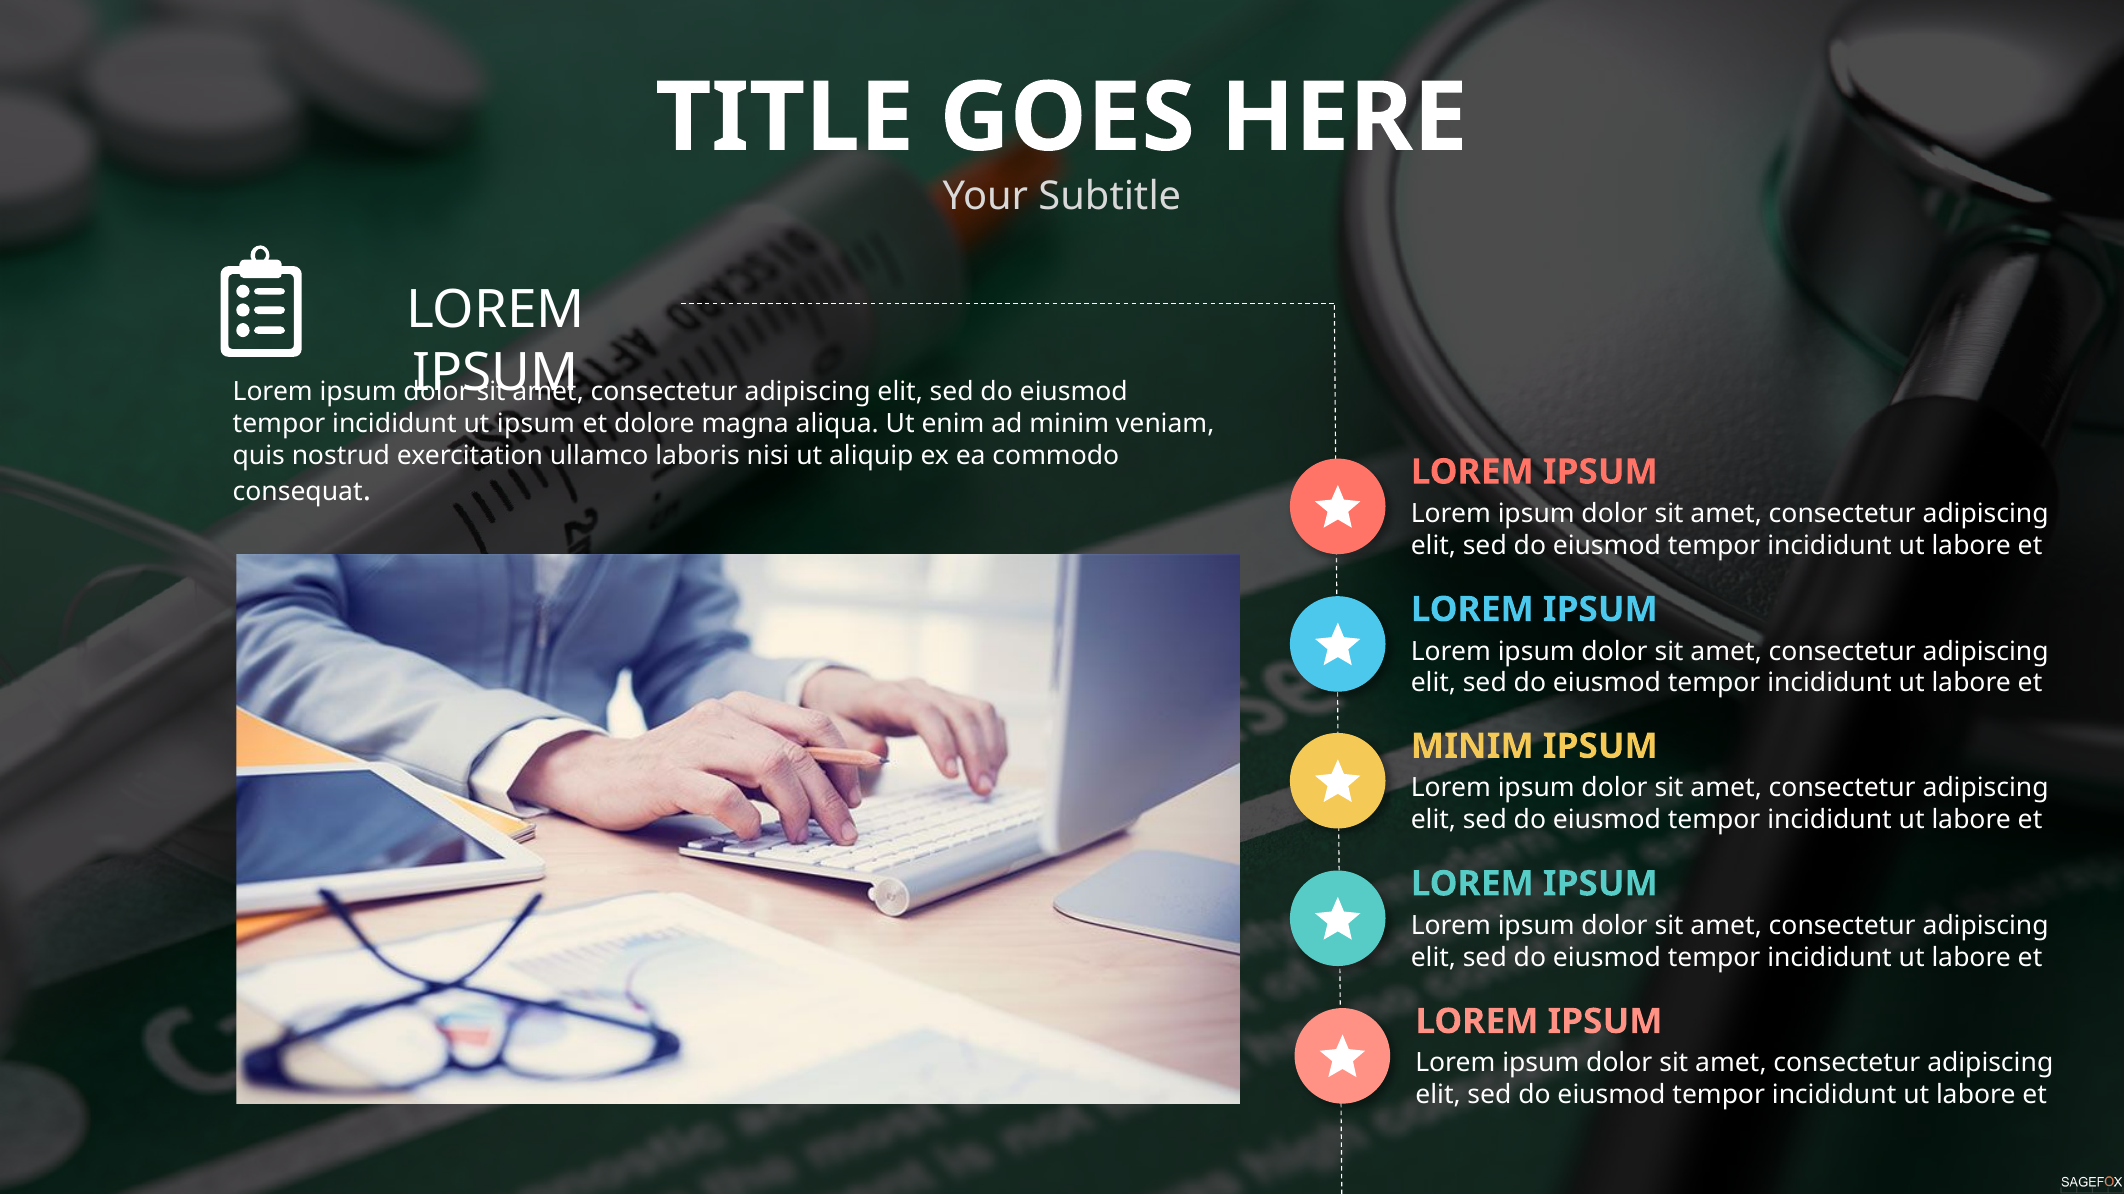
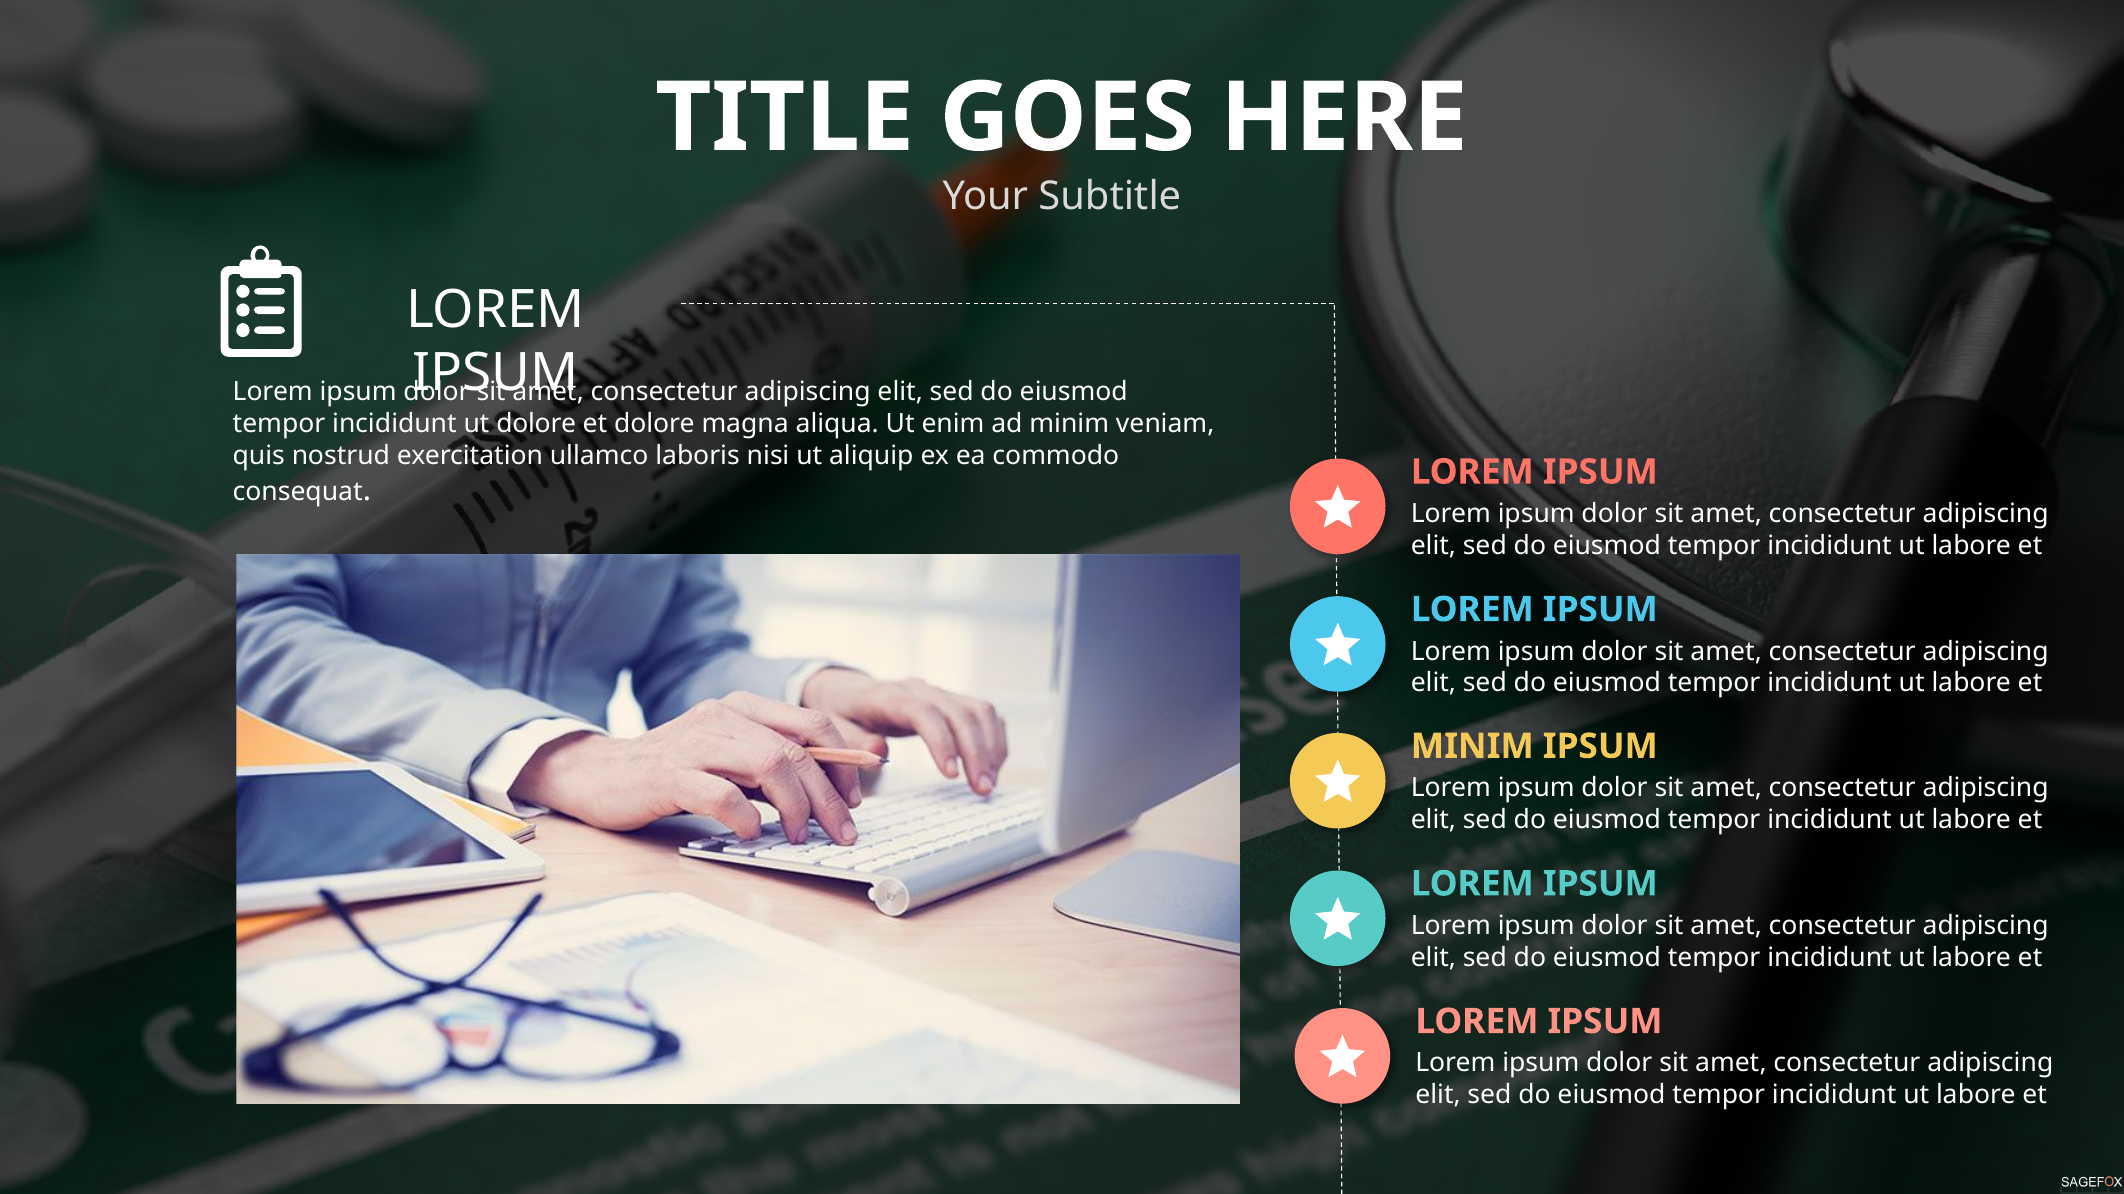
ut ipsum: ipsum -> dolore (536, 424)
